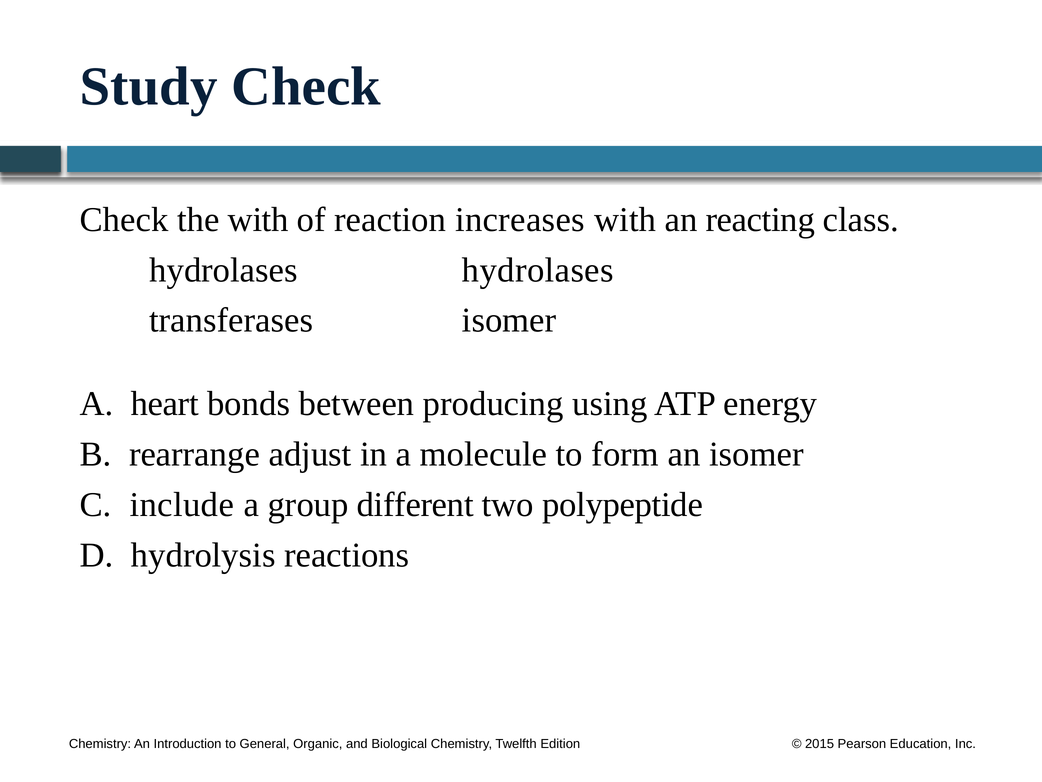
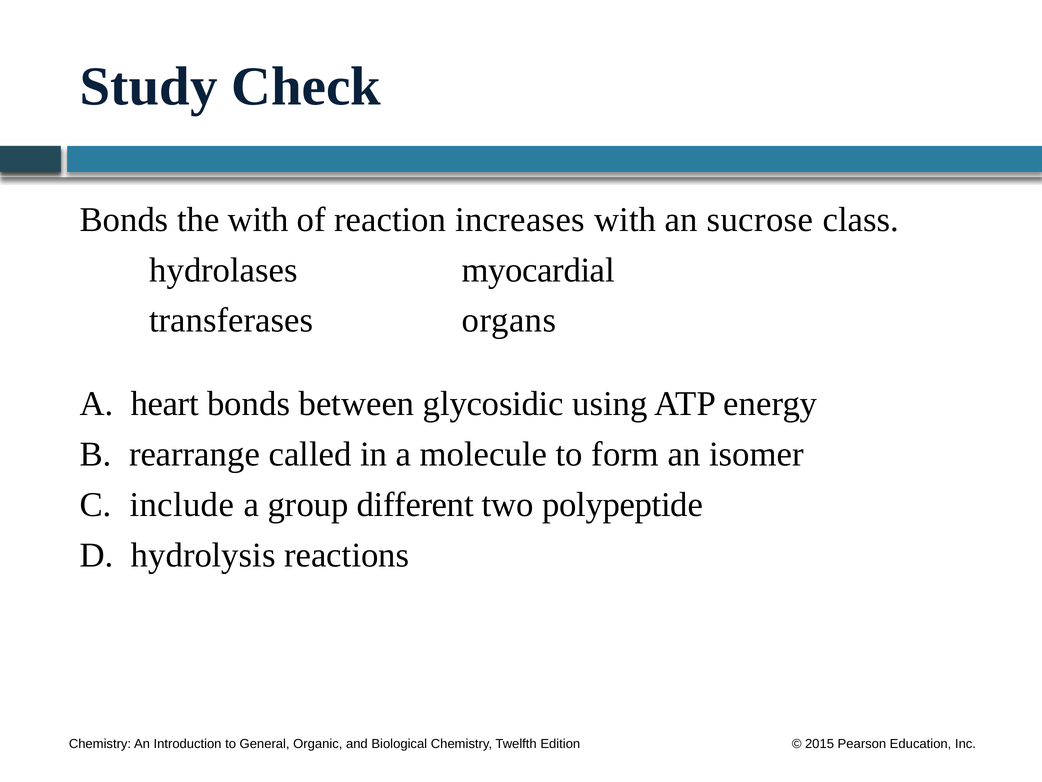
Check: Check -> Bonds (124, 220)
reacting: reacting -> sucrose (760, 220)
hydrolases hydrolases: hydrolases -> myocardial (538, 270)
transferases isomer: isomer -> organs (509, 320)
producing: producing -> glycosidic (493, 404)
adjust: adjust -> called (310, 454)
